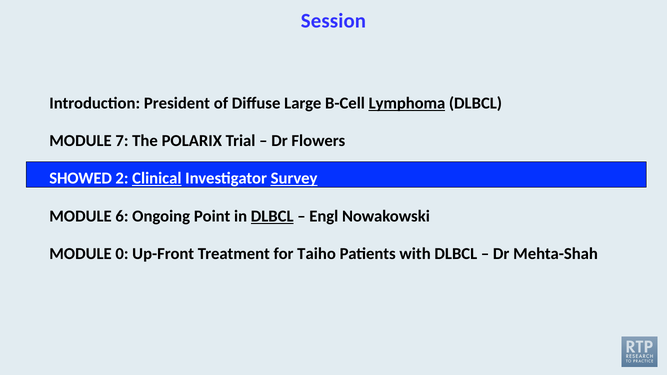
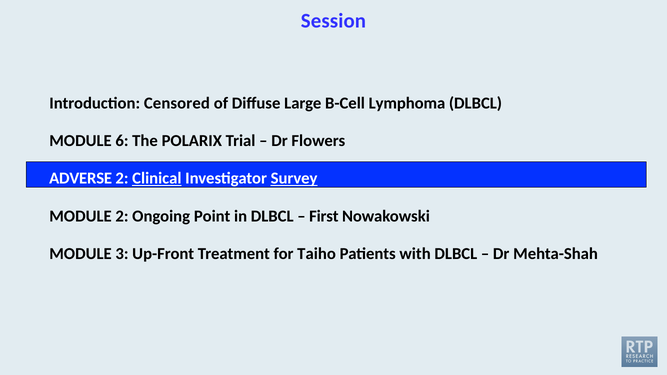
President: President -> Censored (177, 103)
Lymphoma underline: present -> none (407, 103)
7: 7 -> 6 (122, 141)
SHOWED: SHOWED -> ADVERSE (81, 179)
MODULE 6: 6 -> 2 (122, 216)
DLBCL underline: present -> none (272, 216)
Engl: Engl -> First (324, 216)
0: 0 -> 3 (122, 254)
